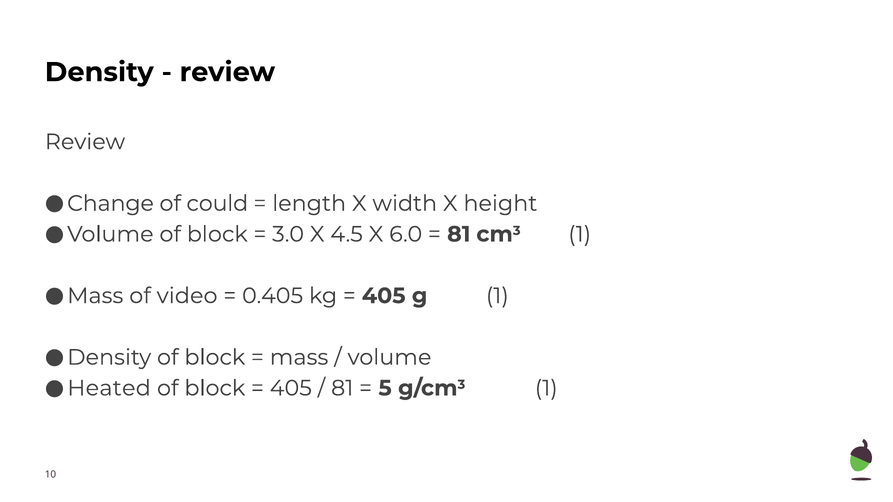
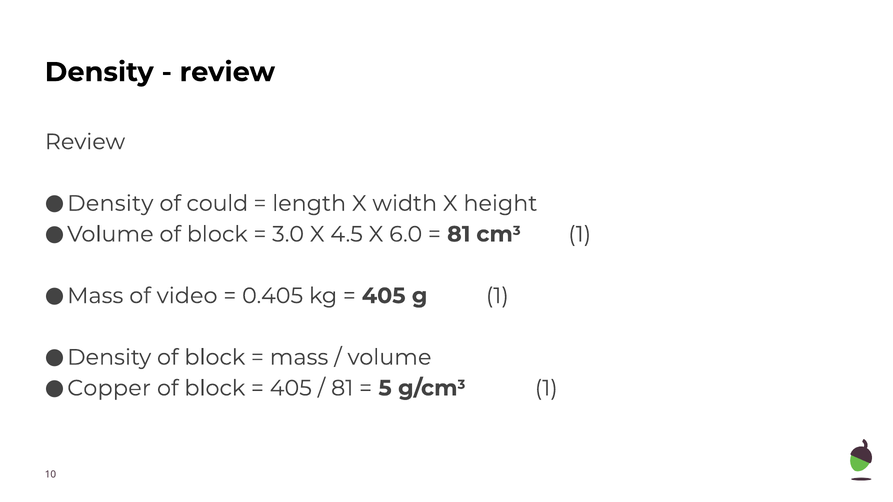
Change: Change -> Density (110, 204)
Heated: Heated -> Copper (109, 388)
